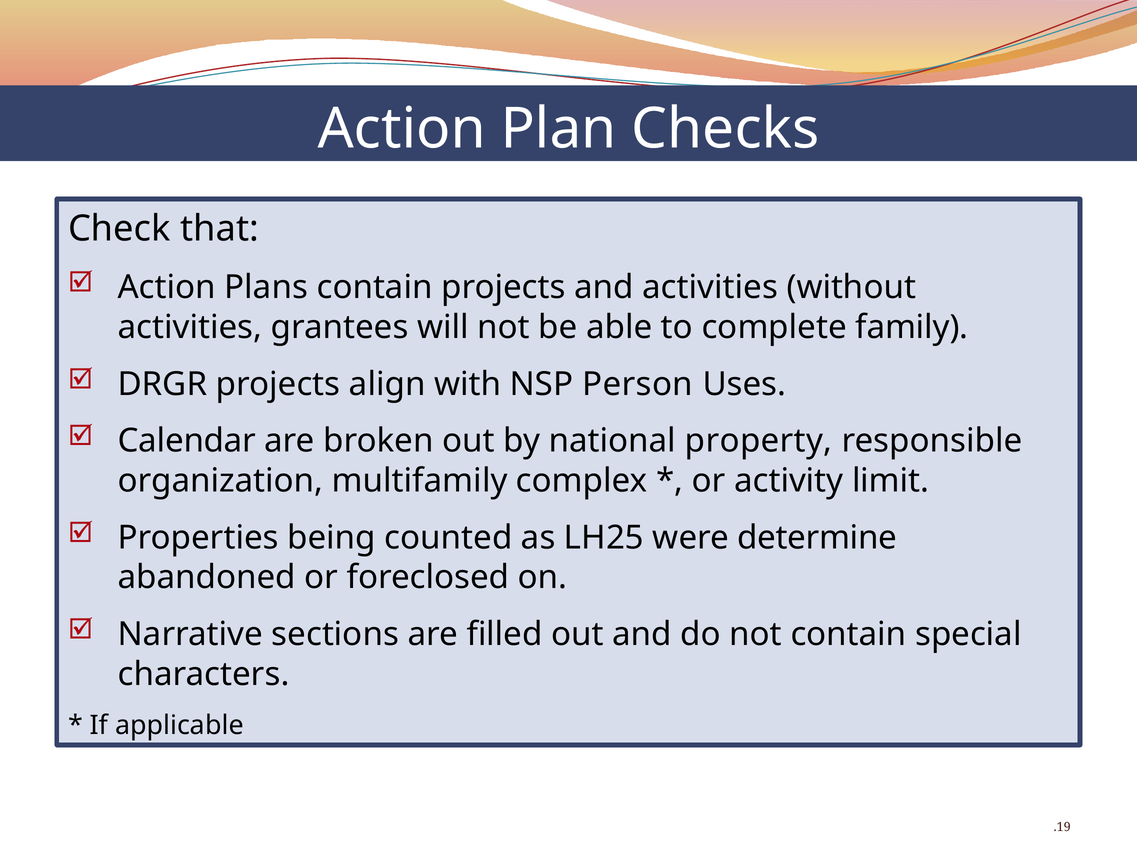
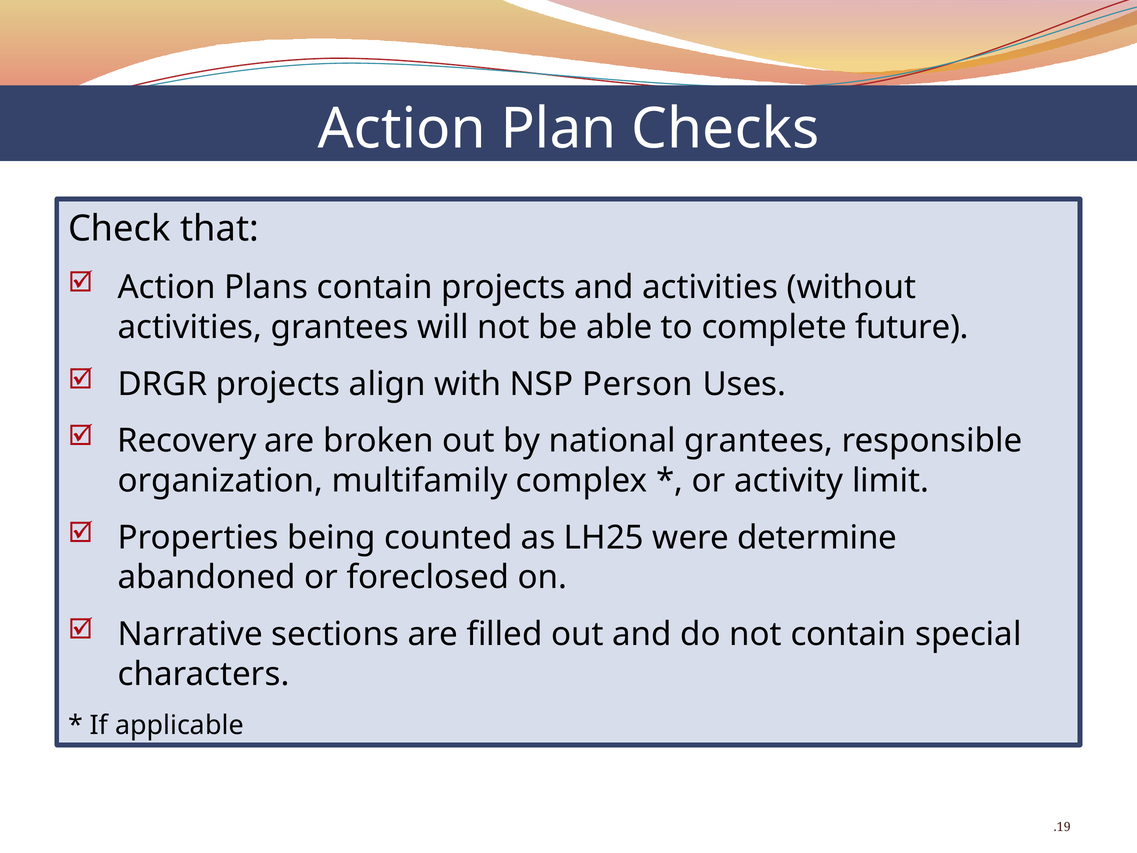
family: family -> future (912, 327)
Calendar: Calendar -> Recovery (187, 441)
national property: property -> grantees (759, 441)
